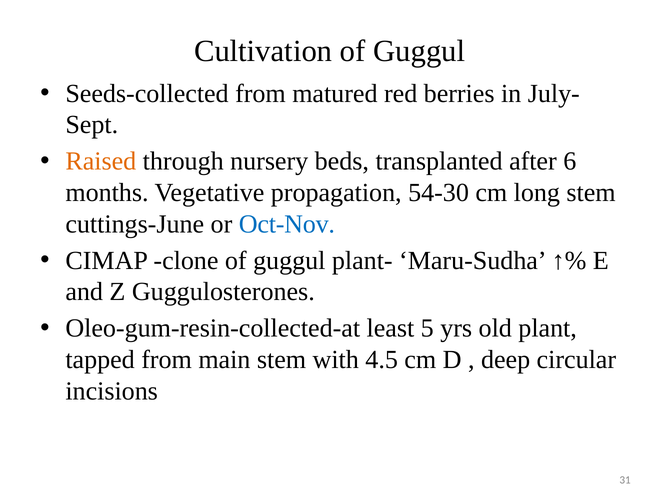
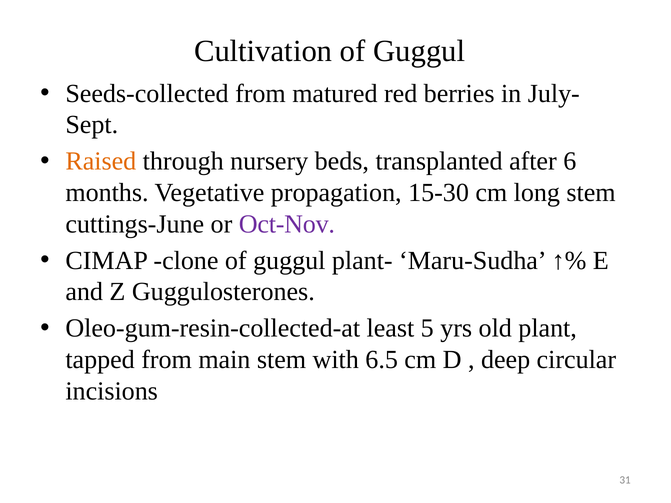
54-30: 54-30 -> 15-30 (439, 193)
Oct-Nov colour: blue -> purple (287, 224)
4.5: 4.5 -> 6.5 (382, 360)
